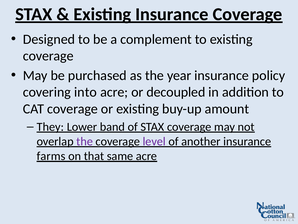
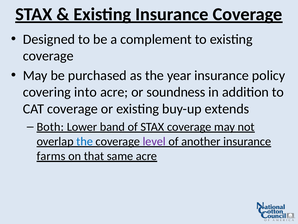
decoupled: decoupled -> soundness (176, 92)
amount: amount -> extends (227, 109)
They: They -> Both (50, 127)
the colour: purple -> blue (85, 141)
